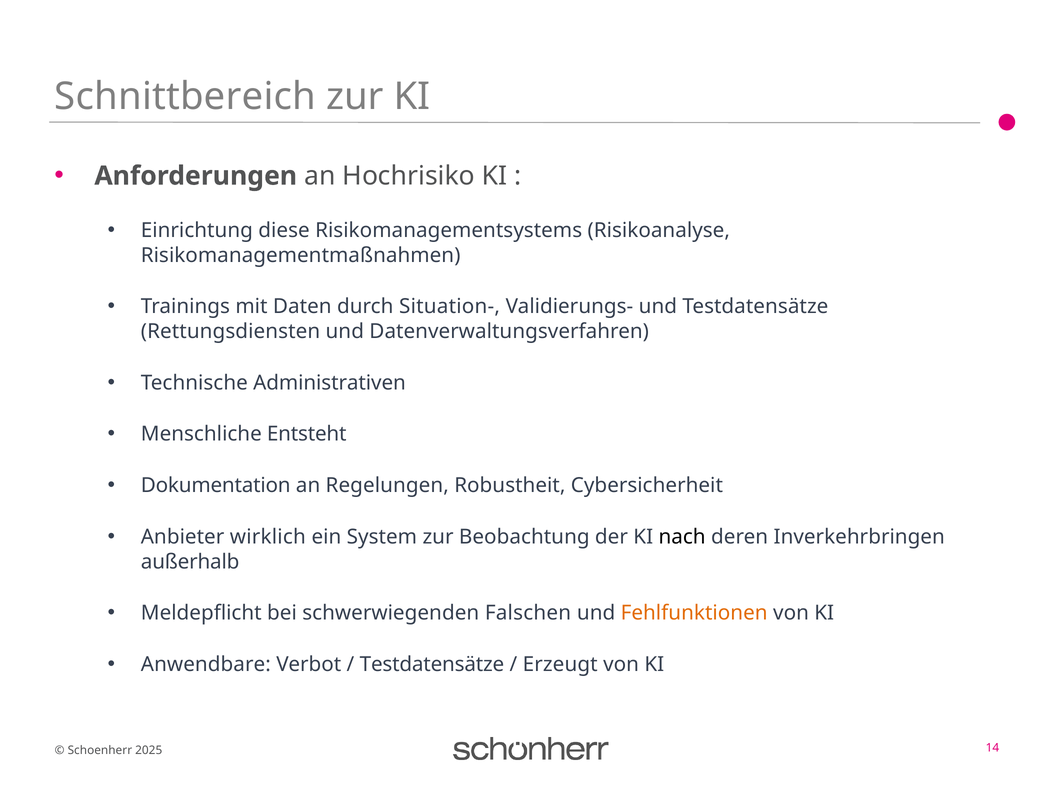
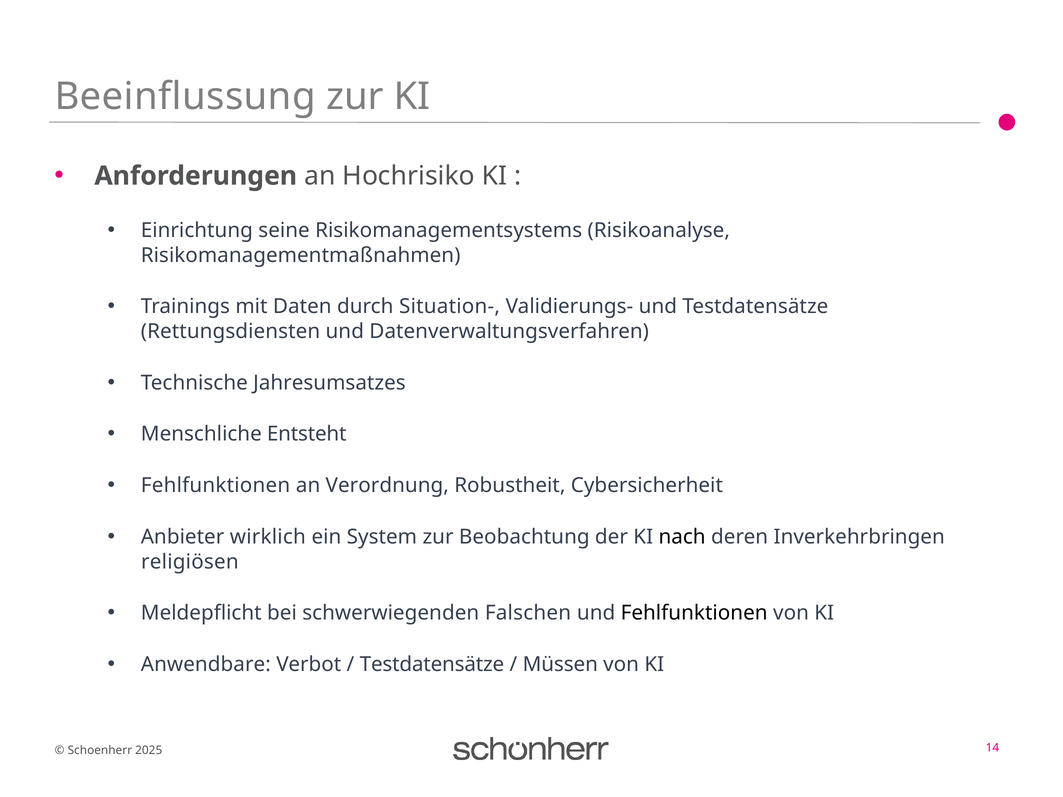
Schnittbereich: Schnittbereich -> Beeinflussung (185, 97)
diese: diese -> seine (284, 230)
Administrativen: Administrativen -> Jahresumsatzes (329, 383)
Dokumentation: Dokumentation -> Fehlfunktionen (216, 486)
Regelungen: Regelungen -> Verordnung (387, 486)
außerhalb: außerhalb -> religiösen (190, 562)
Fehlfunktionen colour: orange -> black (694, 613)
Erzeugt: Erzeugt -> Müssen (560, 665)
